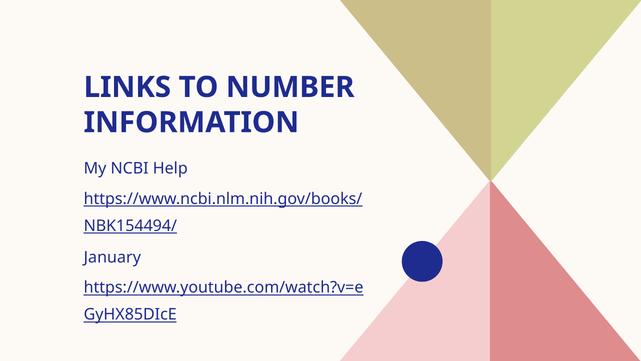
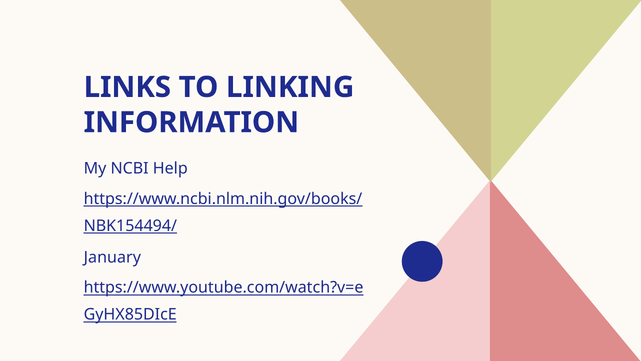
NUMBER: NUMBER -> LINKING (290, 87)
